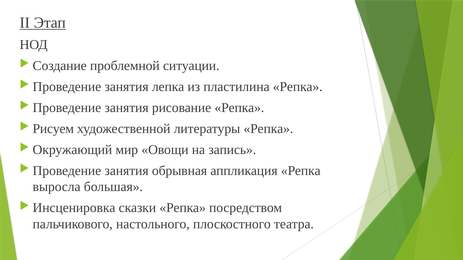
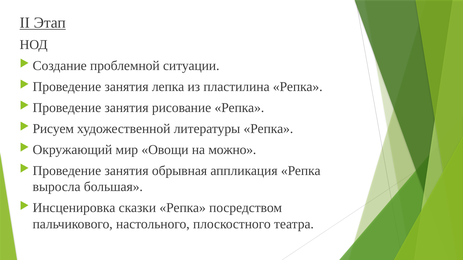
запись: запись -> можно (232, 150)
